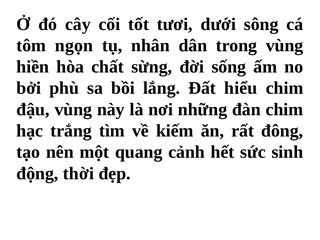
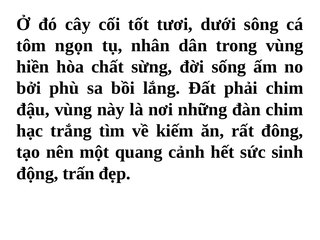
hiểu: hiểu -> phải (241, 88)
thời: thời -> trấn (79, 173)
